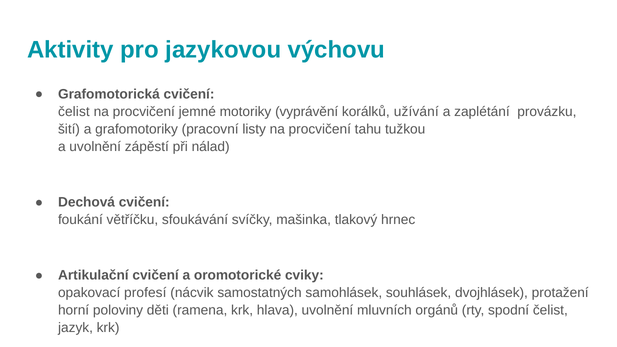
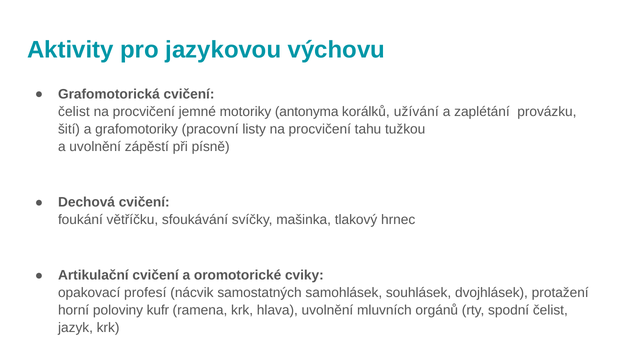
vyprávění: vyprávění -> antonyma (307, 112)
nálad: nálad -> písně (211, 147)
děti: děti -> kufr (158, 310)
